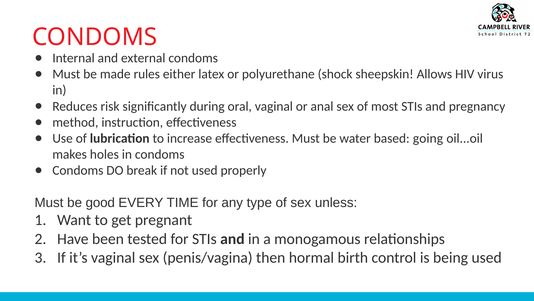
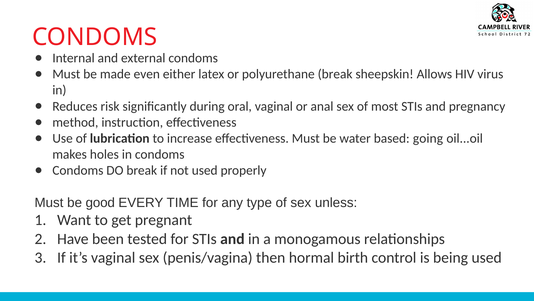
rules: rules -> even (147, 74)
polyurethane shock: shock -> break (335, 74)
